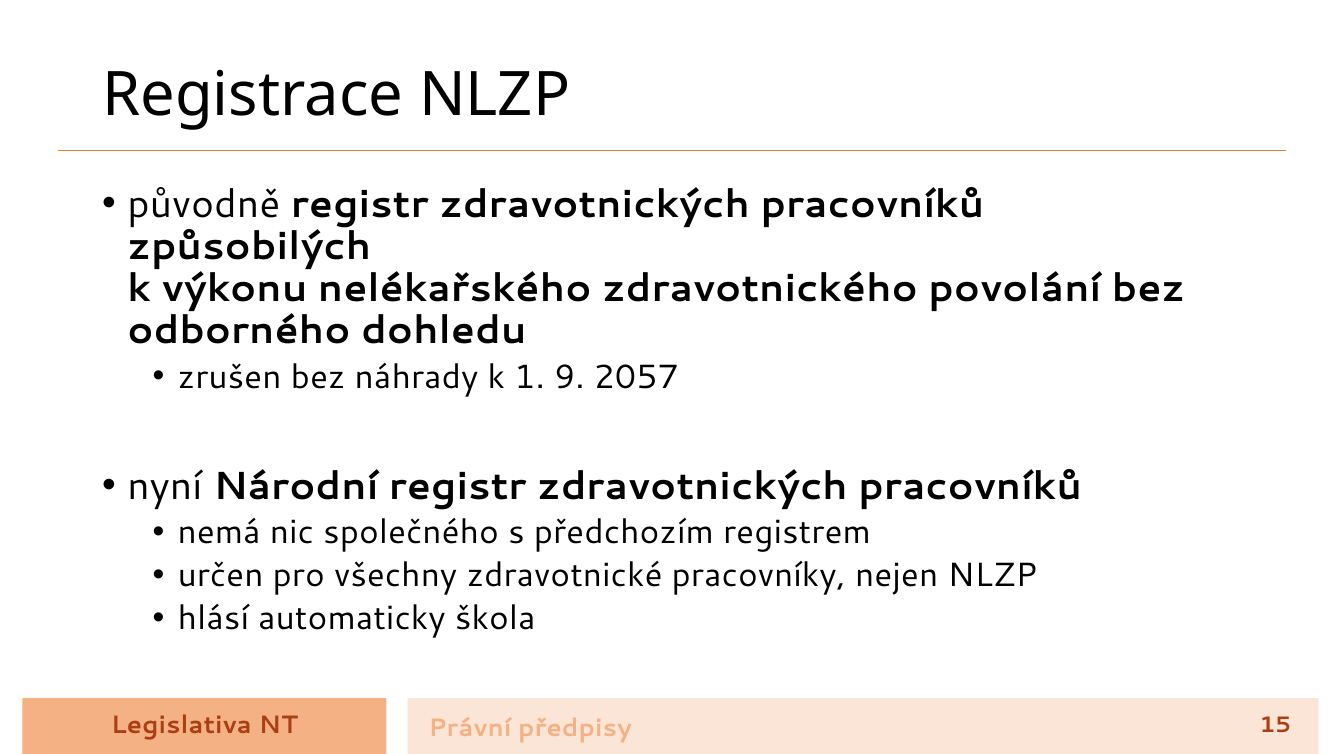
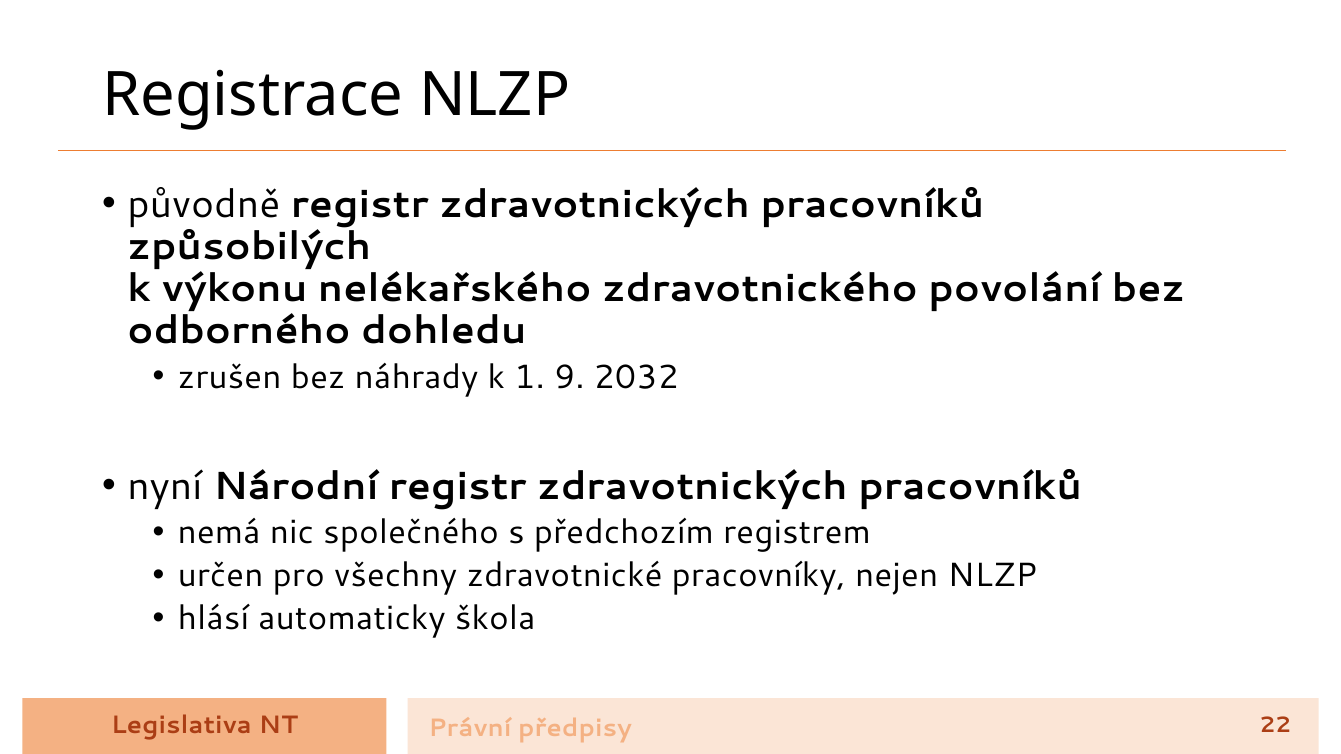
2057: 2057 -> 2032 (636, 377)
15: 15 -> 22 (1275, 725)
